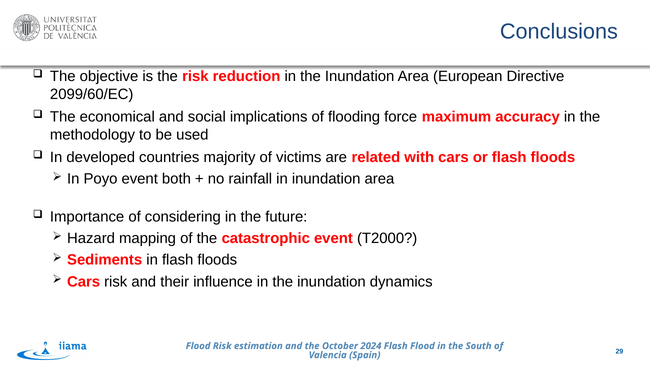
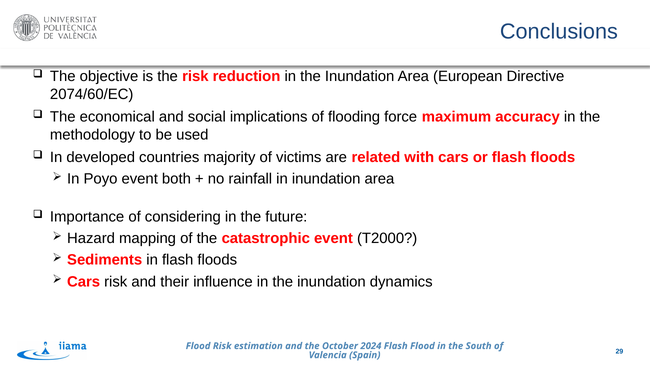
2099/60/EC: 2099/60/EC -> 2074/60/EC (92, 94)
